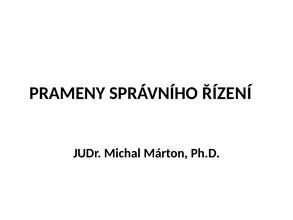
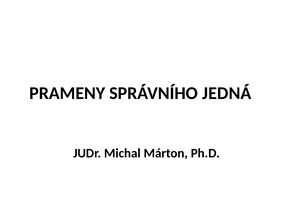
ŘÍZENÍ: ŘÍZENÍ -> JEDNÁ (227, 93)
